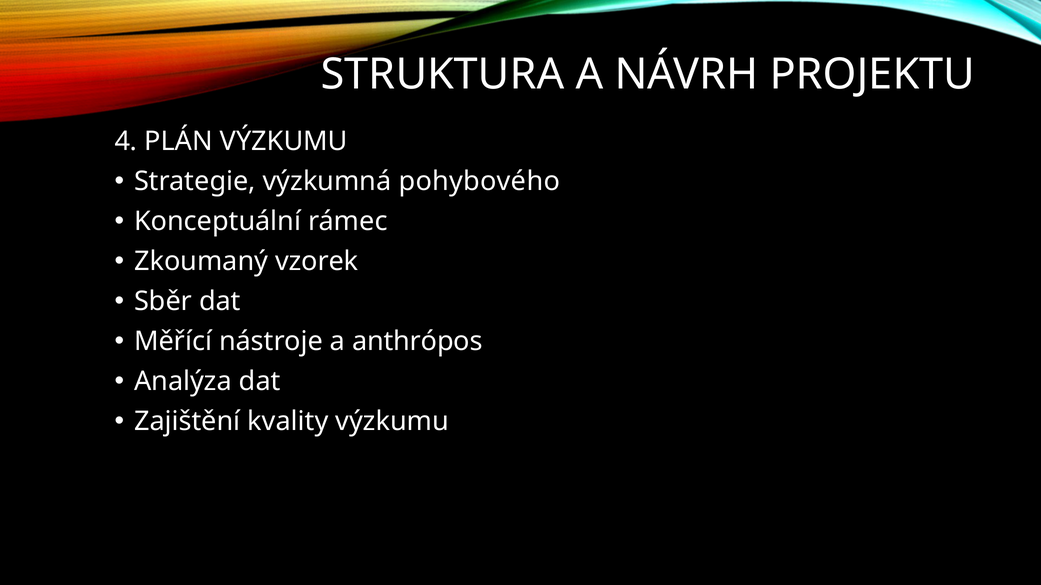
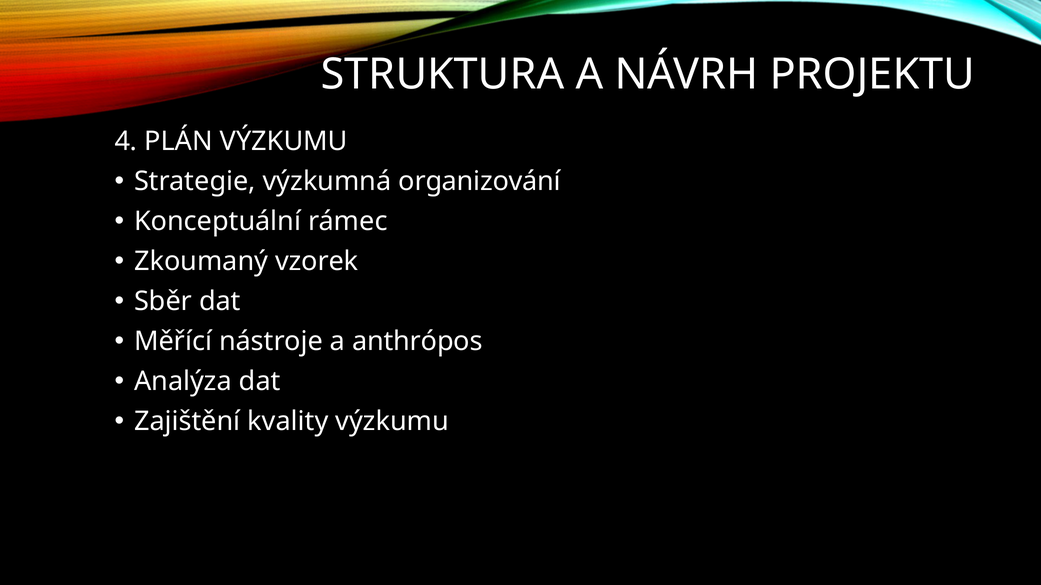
pohybového: pohybového -> organizování (480, 181)
